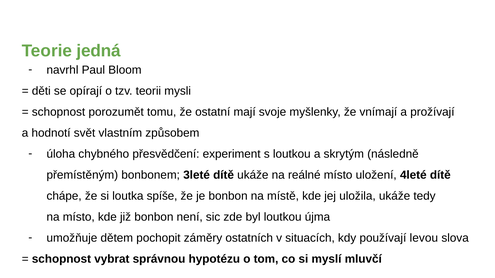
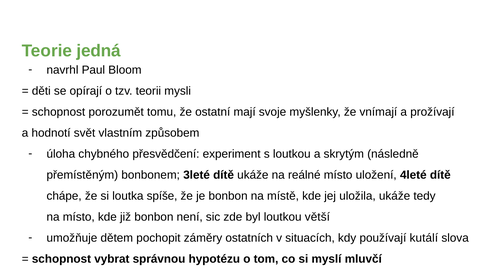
újma: újma -> větší (317, 217)
levou: levou -> kutálí (424, 238)
